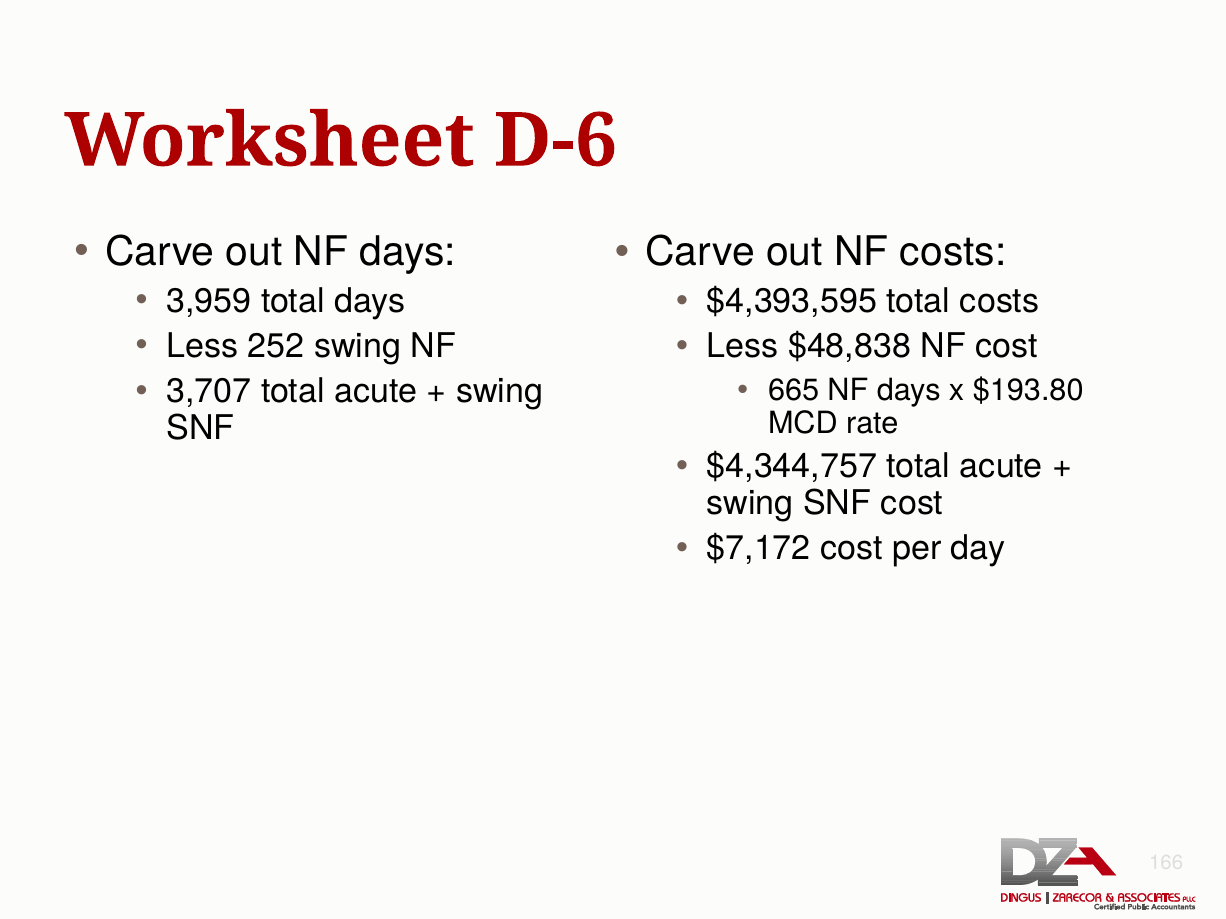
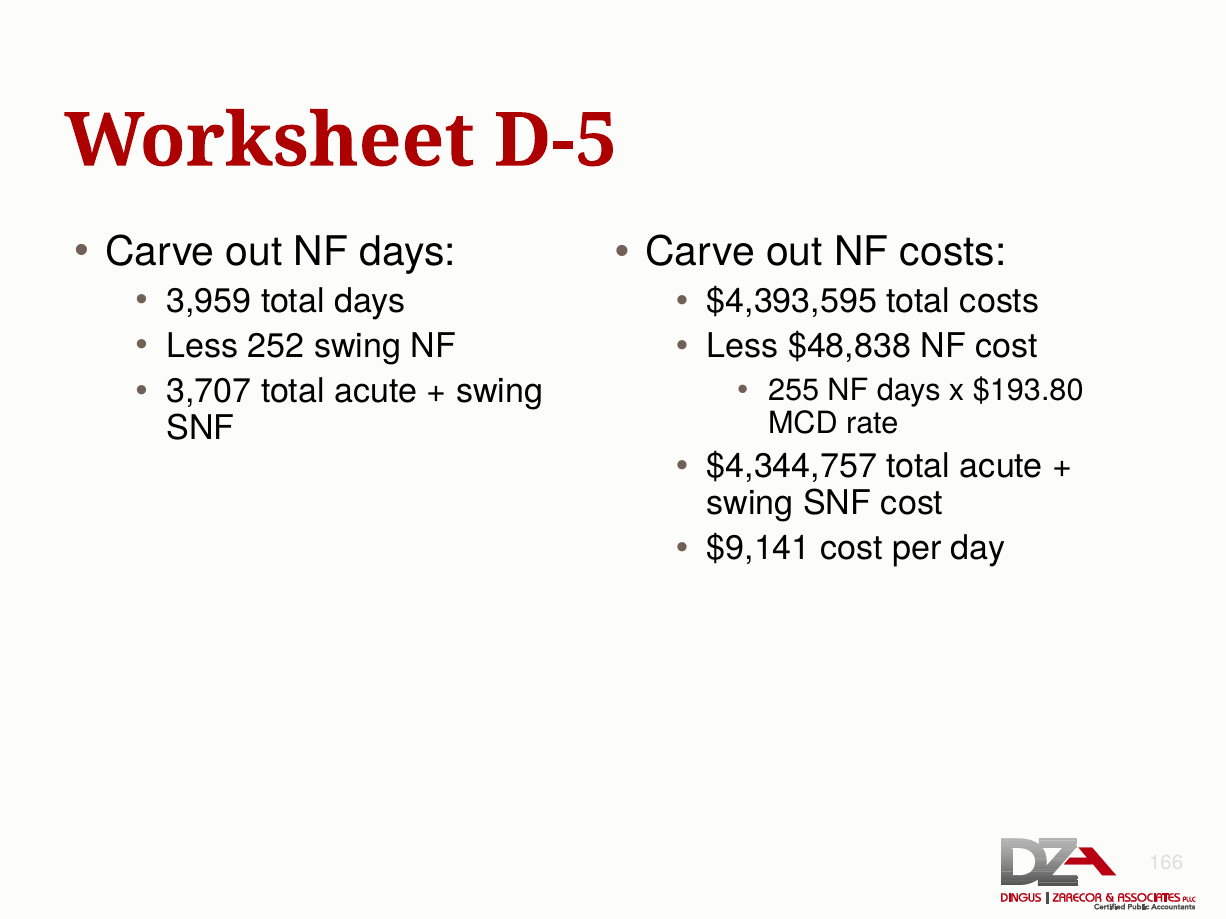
D-6: D-6 -> D-5 (556, 141)
665: 665 -> 255 (794, 390)
$7,172: $7,172 -> $9,141 (759, 549)
